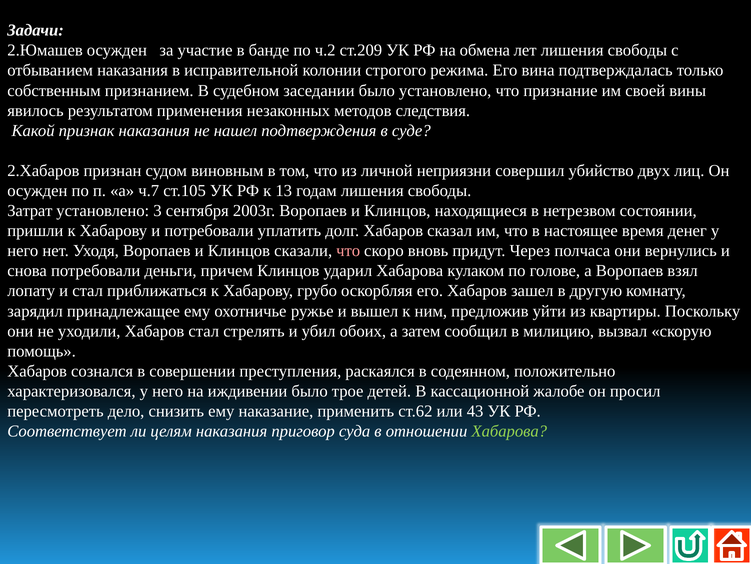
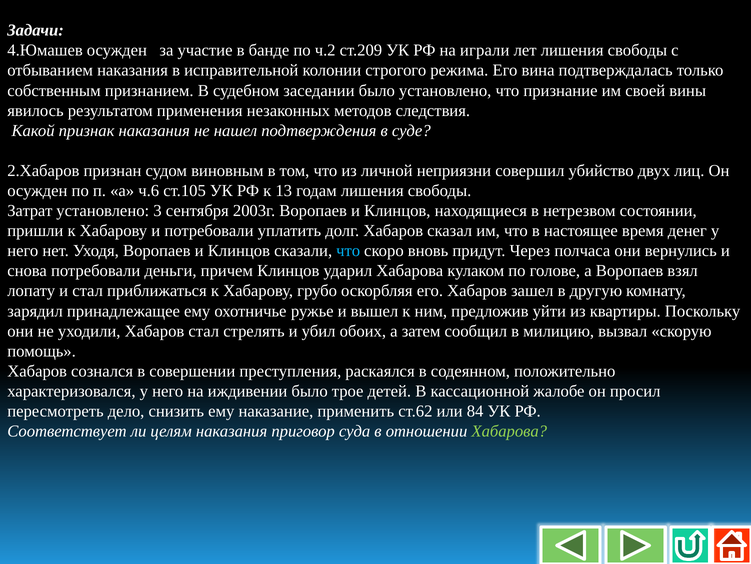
2.Юмашев: 2.Юмашев -> 4.Юмашев (45, 50)
обмена: обмена -> играли (485, 50)
ч.7: ч.7 -> ч.6 (149, 190)
что colour: pink -> light blue (348, 251)
43: 43 -> 84 (475, 411)
